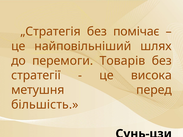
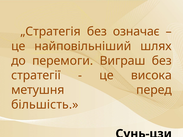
помічає: помічає -> означає (136, 32)
Товарів: Товарів -> Виграш (122, 61)
